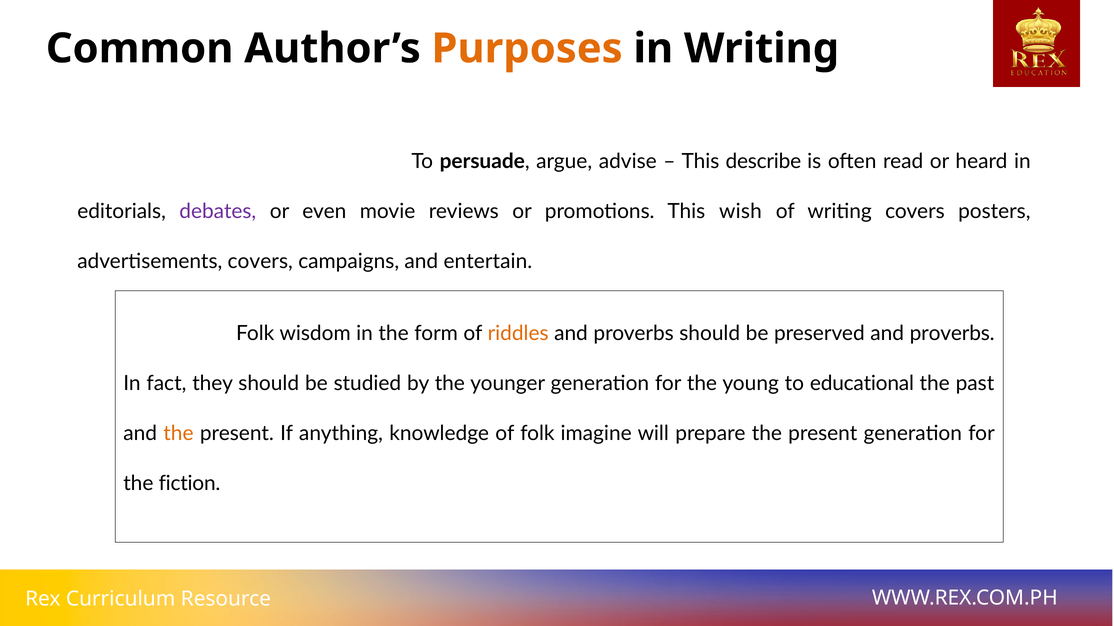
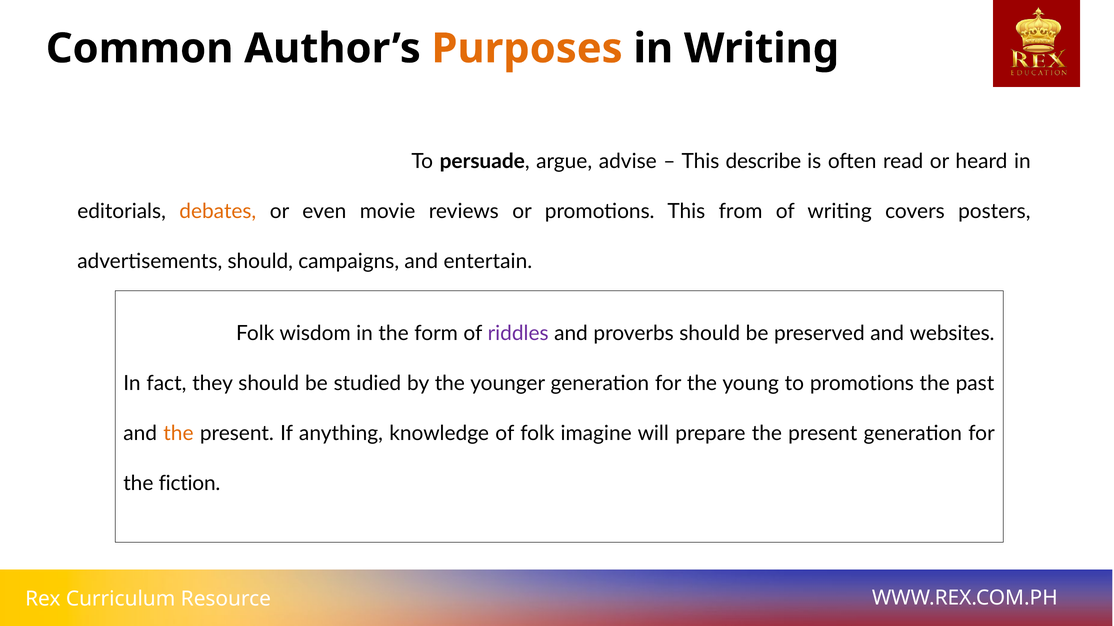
debates colour: purple -> orange (218, 212)
wish: wish -> from (741, 212)
advertisements covers: covers -> should (260, 262)
riddles colour: orange -> purple (518, 334)
preserved and proverbs: proverbs -> websites (952, 334)
to educational: educational -> promotions (862, 384)
